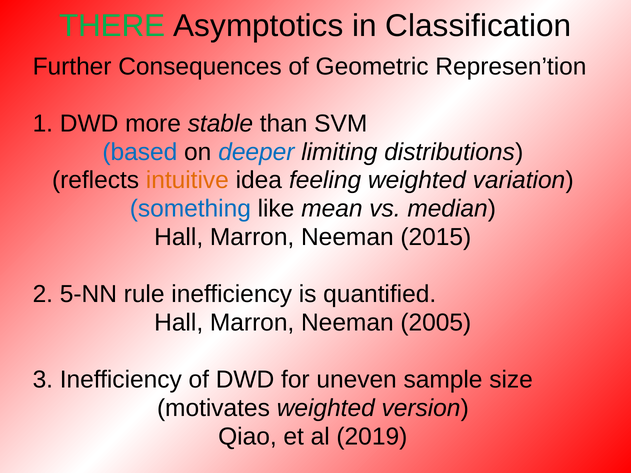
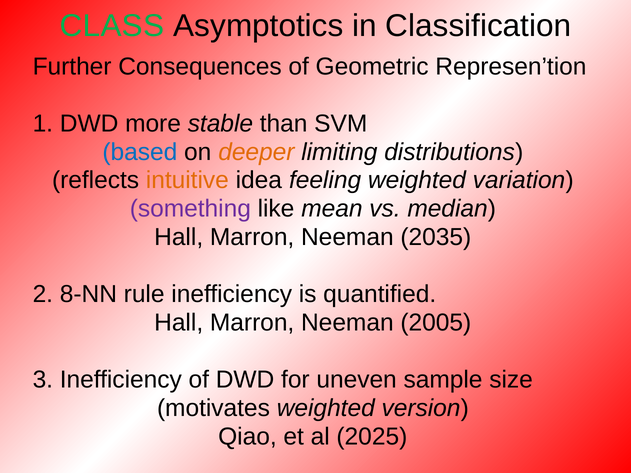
THERE: THERE -> CLASS (112, 26)
deeper colour: blue -> orange (256, 152)
something colour: blue -> purple (190, 209)
2015: 2015 -> 2035 (436, 237)
5-NN: 5-NN -> 8-NN (88, 294)
2019: 2019 -> 2025 (372, 437)
